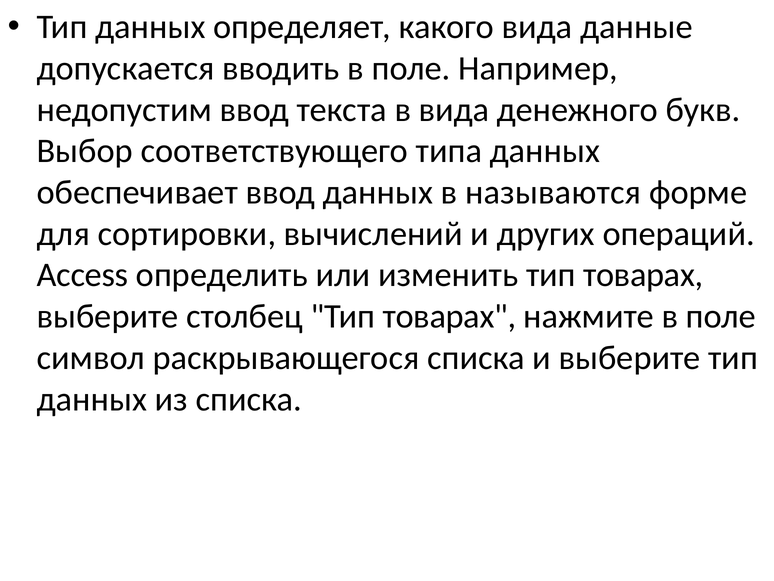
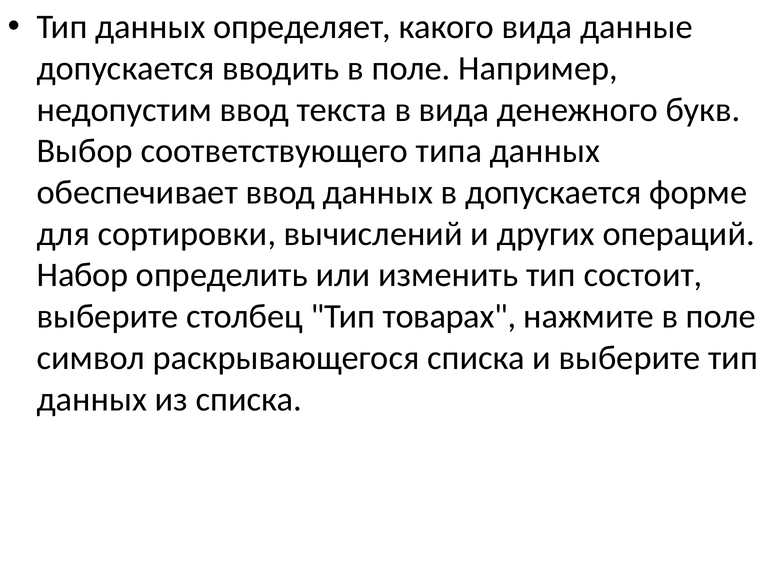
в называются: называются -> допускается (553, 192)
Access: Access -> Набор (83, 275)
изменить тип товарах: товарах -> состоит (643, 275)
